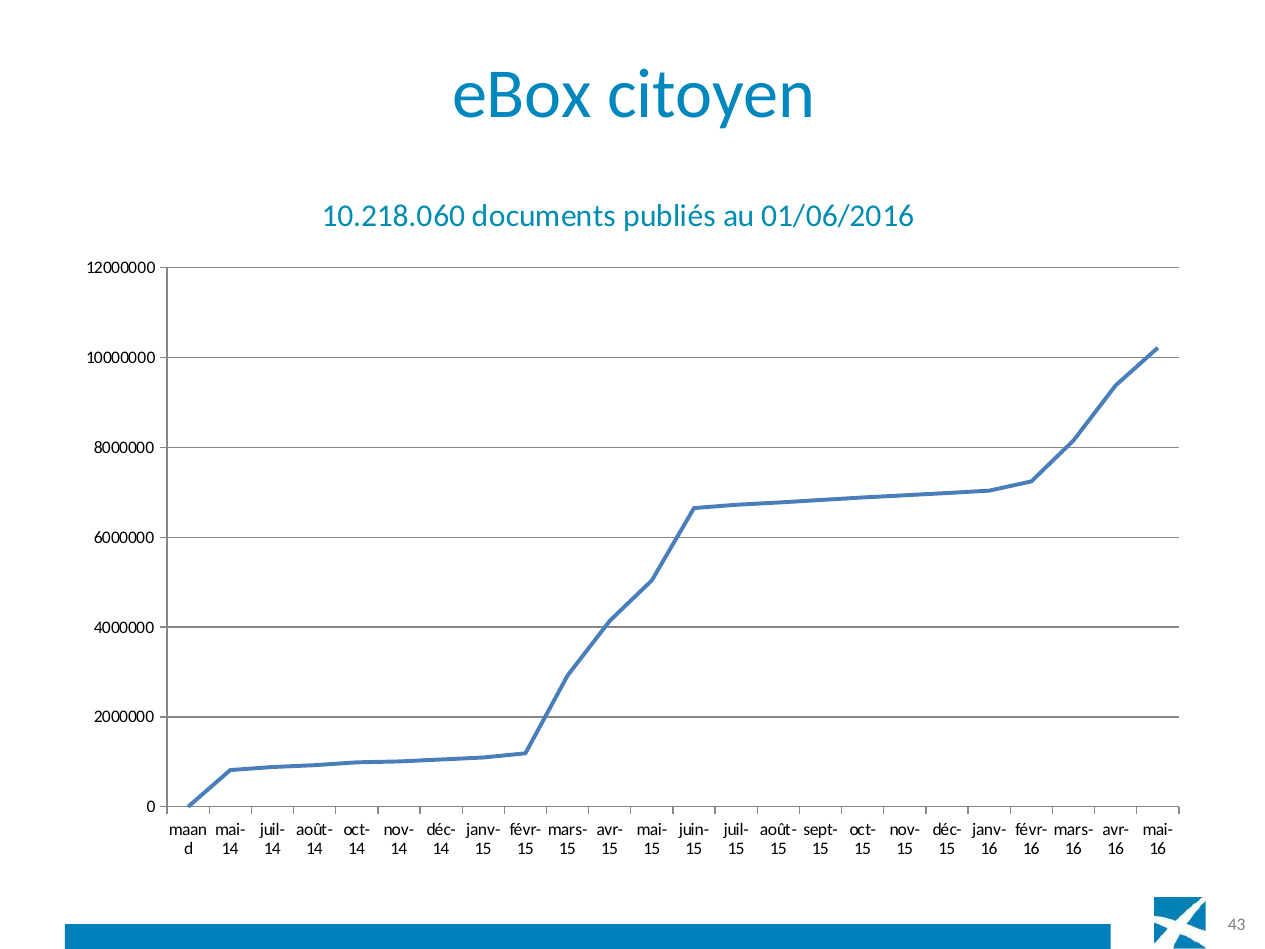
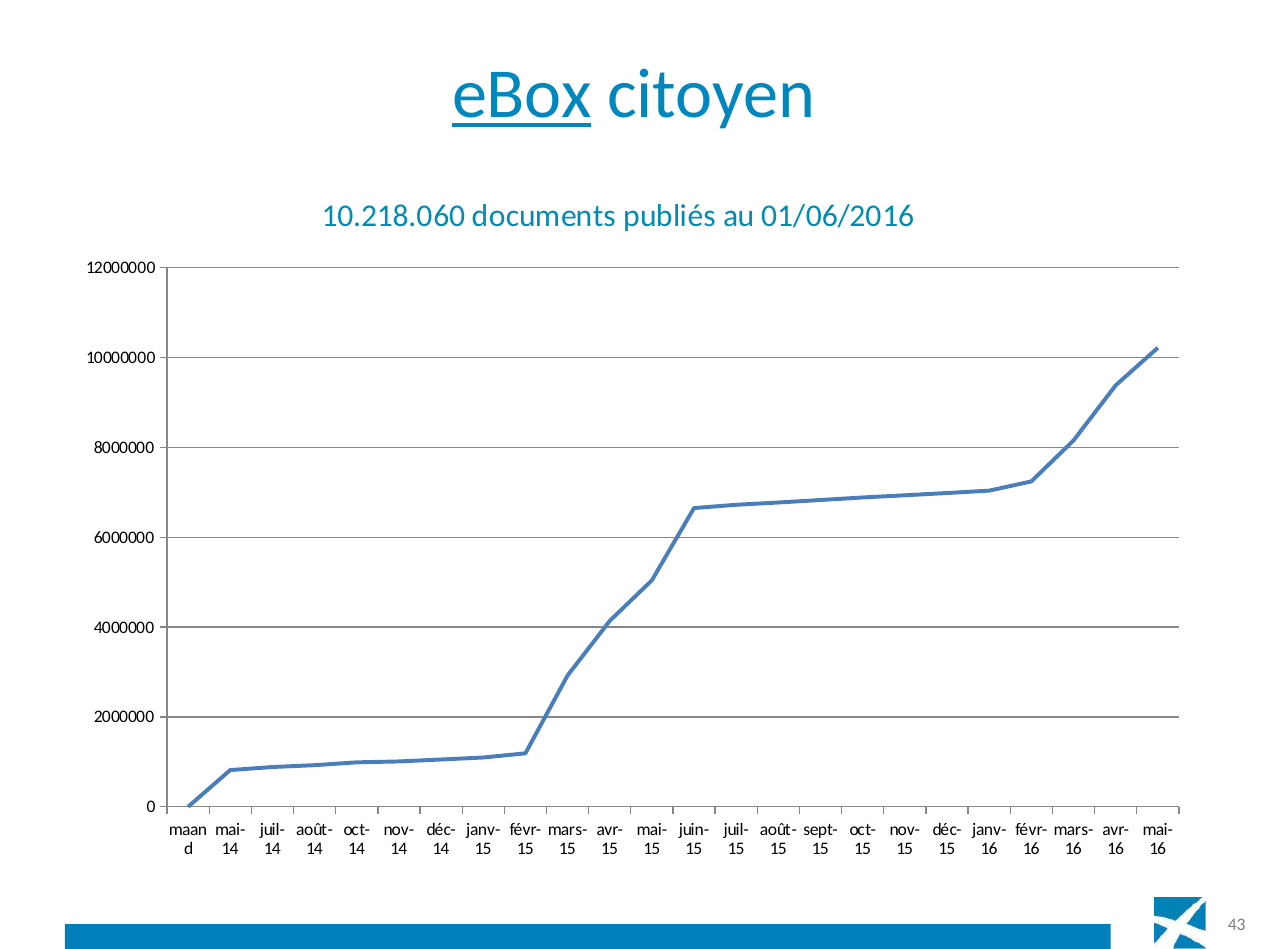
eBox underline: none -> present (522, 95)
